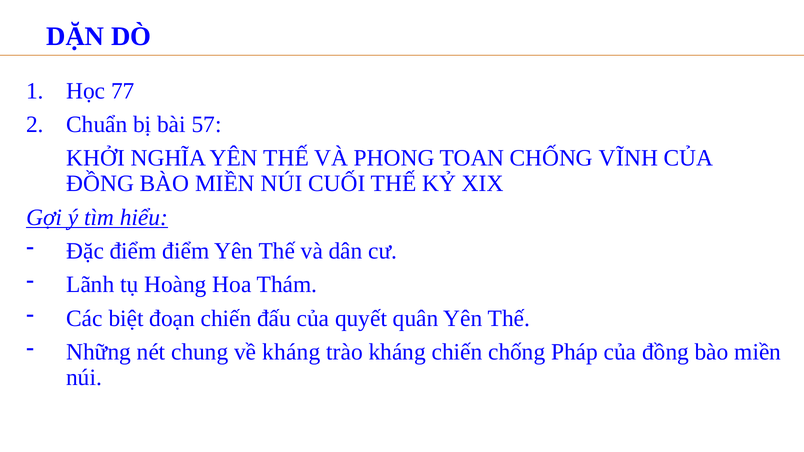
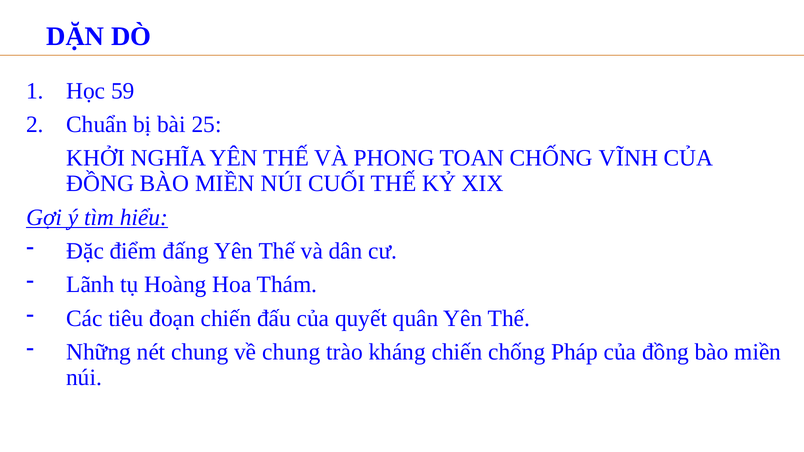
77: 77 -> 59 (123, 91)
57: 57 -> 25 (207, 125)
điểm điểm: điểm -> đấng (186, 251)
biệt: biệt -> tiêu (126, 319)
về kháng: kháng -> chung (291, 352)
